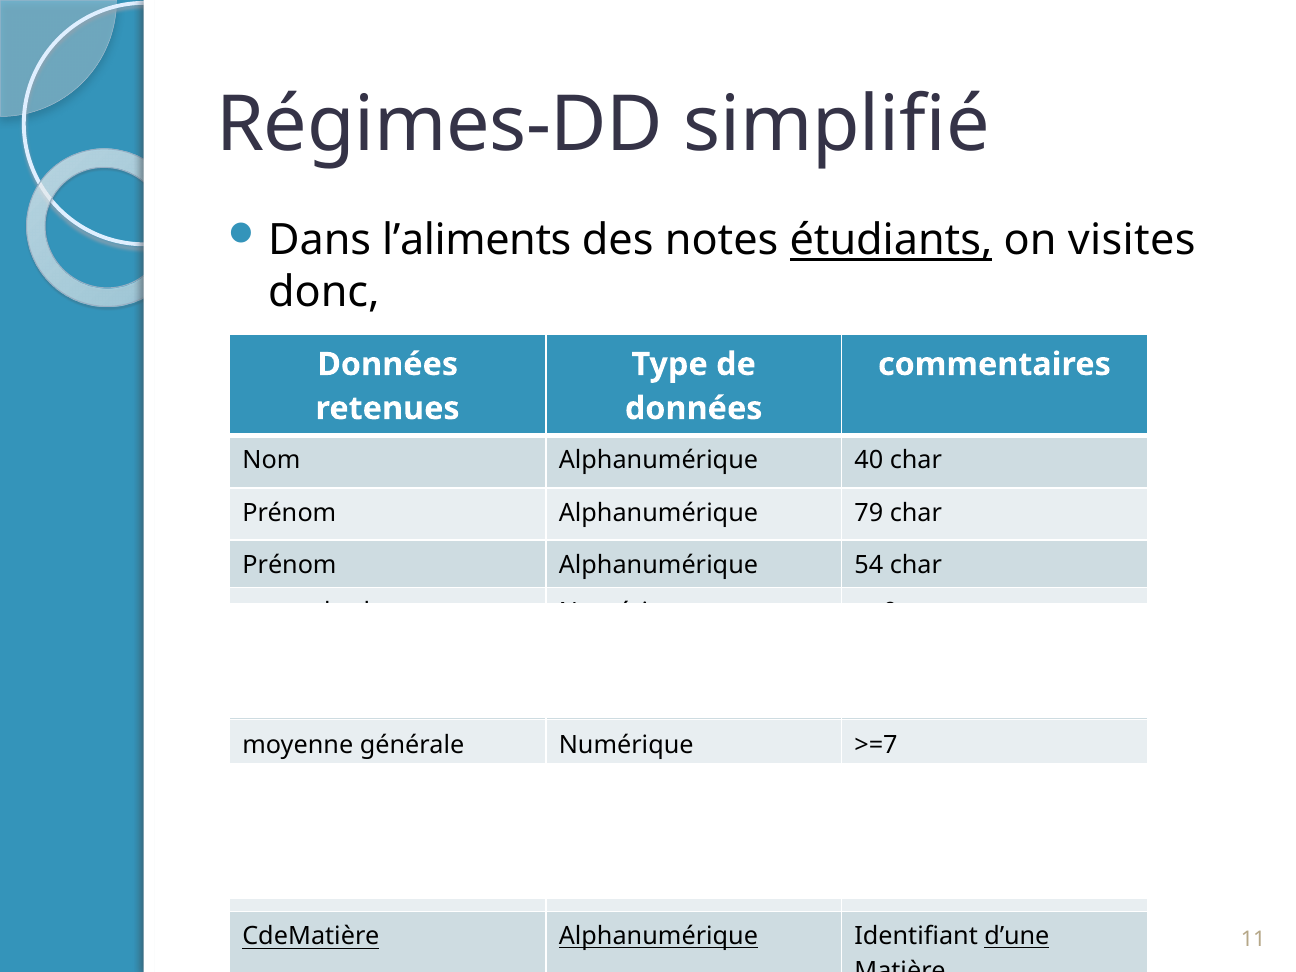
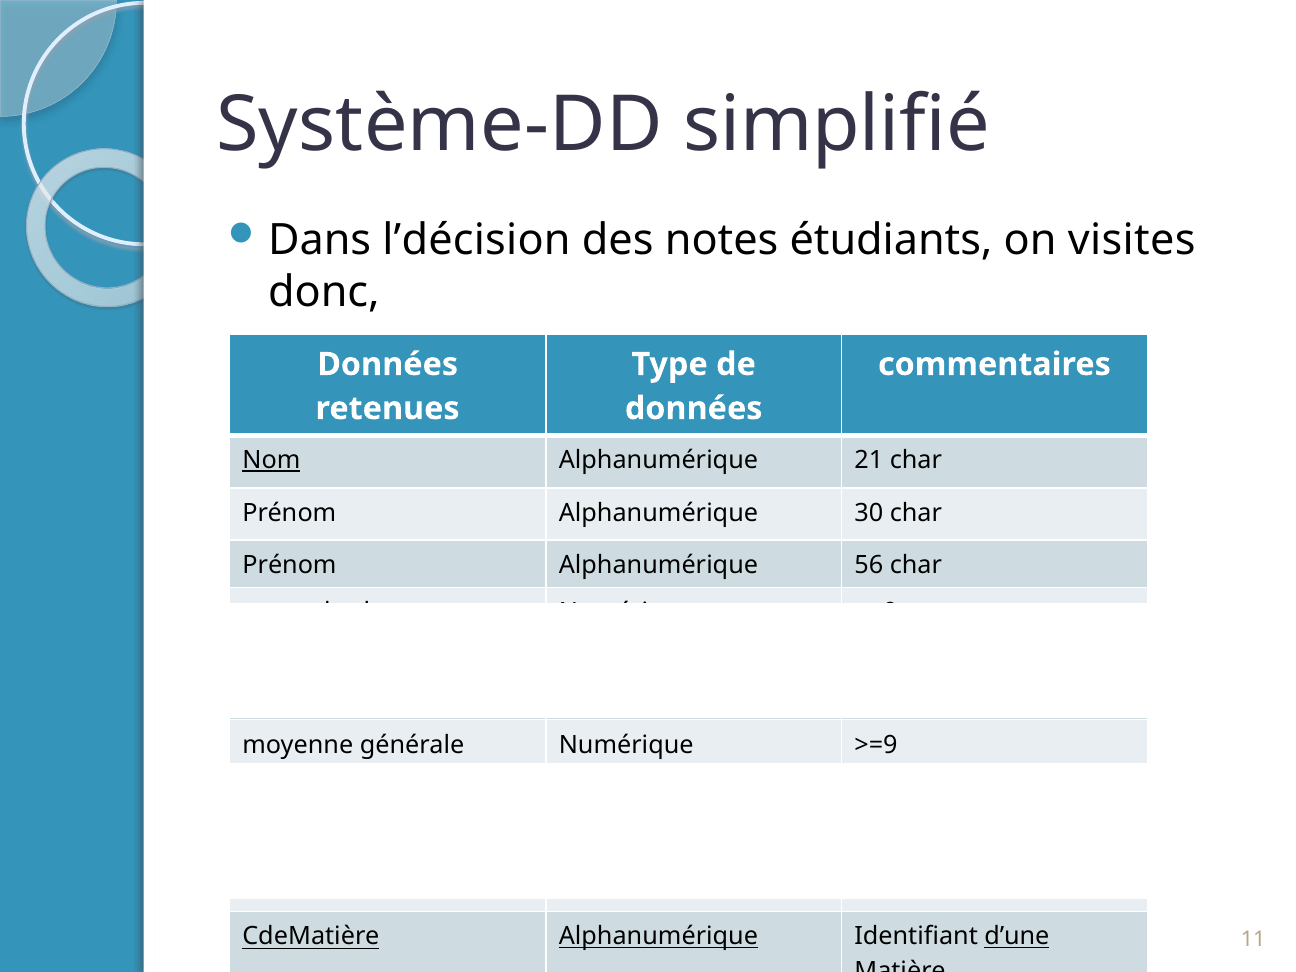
Régimes-DD: Régimes-DD -> Système-DD (439, 125)
l’aliments: l’aliments -> l’décision (476, 241)
étudiants underline: present -> none (891, 241)
Nom underline: none -> present (271, 460)
40: 40 -> 21 (869, 460)
79: 79 -> 30 (869, 513)
54: 54 -> 56 (869, 565)
>=7: >=7 -> >=9 (876, 745)
